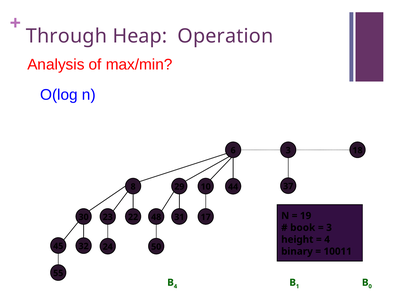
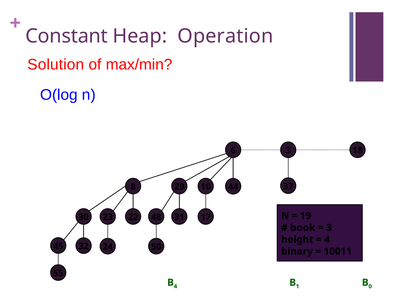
Through: Through -> Constant (67, 36)
Analysis: Analysis -> Solution (56, 65)
